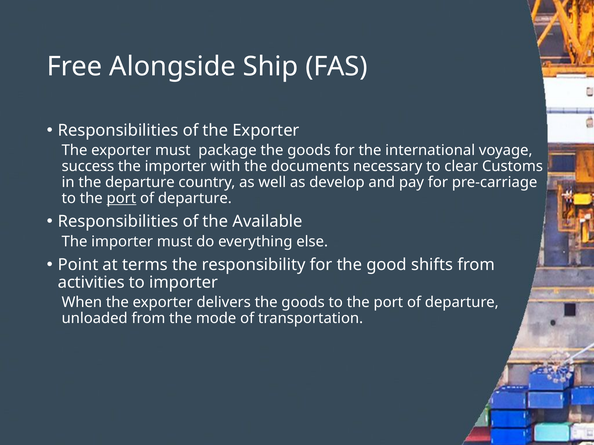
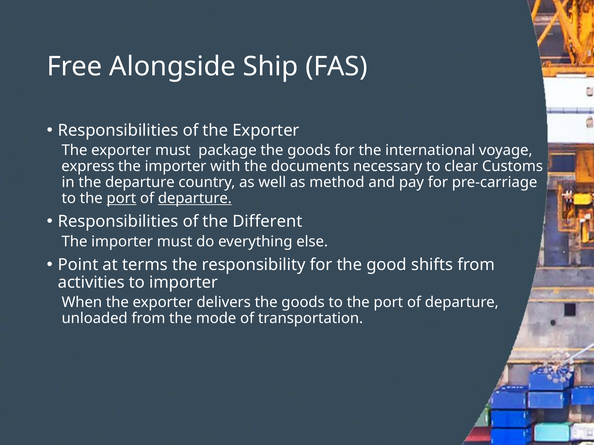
success: success -> express (88, 166)
develop: develop -> method (337, 183)
departure underline: none -> present (195, 199)
Available: Available -> Different (267, 222)
